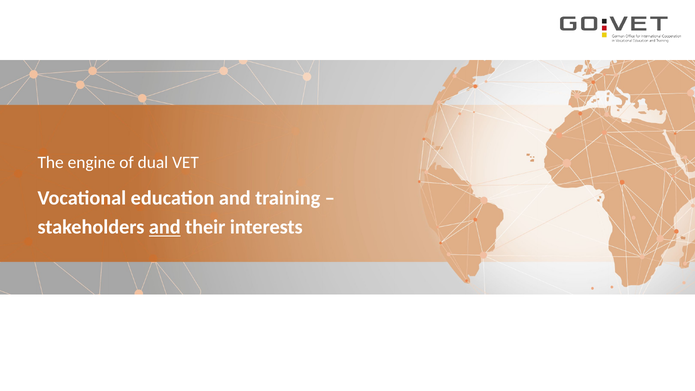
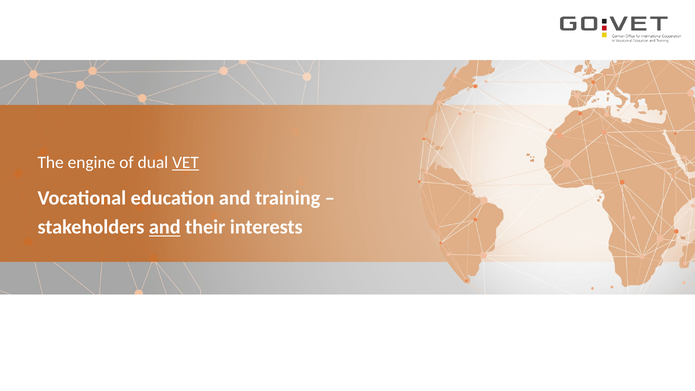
VET underline: none -> present (186, 163)
